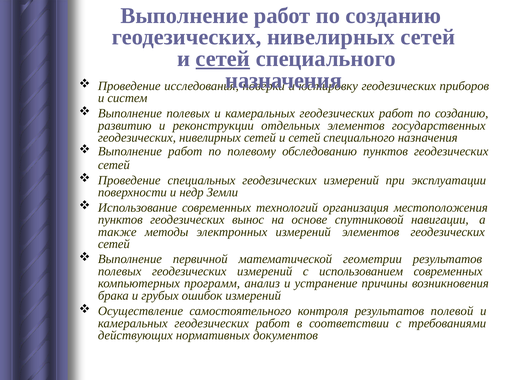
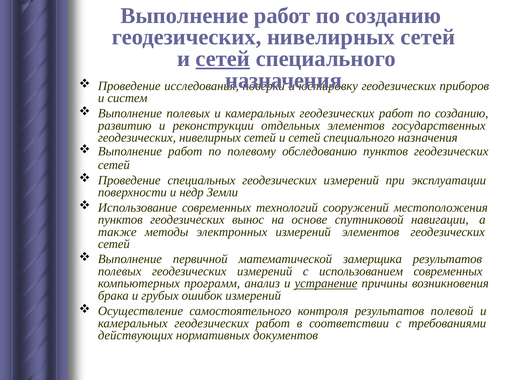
организация: организация -> сооружений (356, 208)
геометрии: геометрии -> замерщика (372, 259)
устранение underline: none -> present (326, 284)
